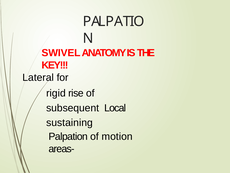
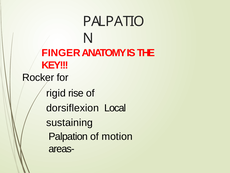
SWIVEL: SWIVEL -> FINGER (61, 53)
Lateral: Lateral -> Rocker (38, 77)
subsequent: subsequent -> dorsiflexion (73, 108)
